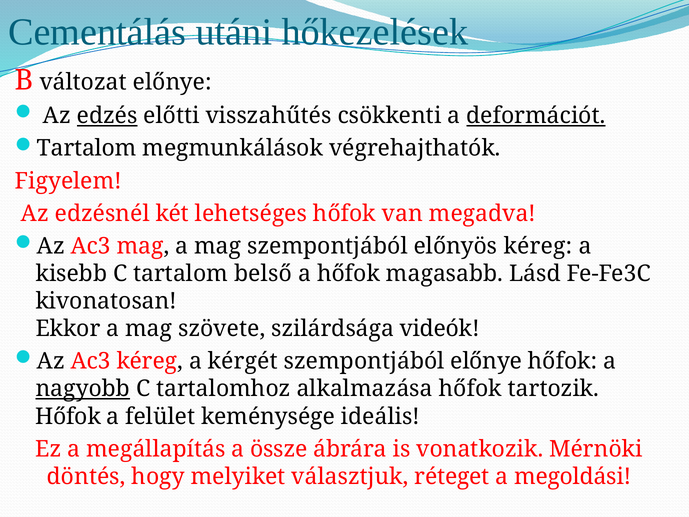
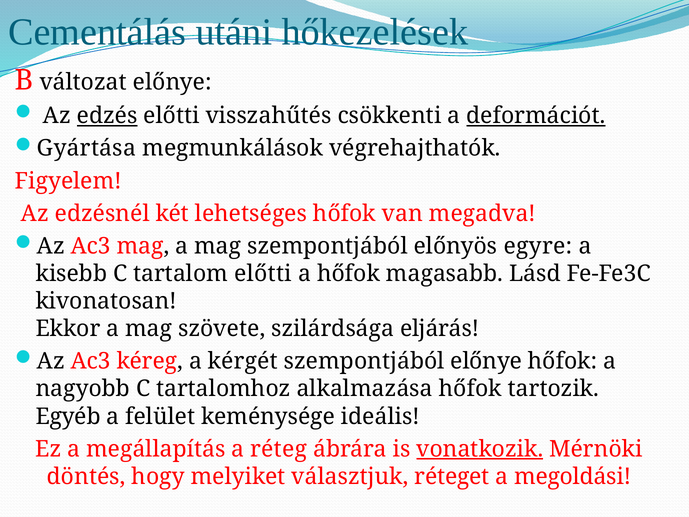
Tartalom: Tartalom -> Gyártása (86, 148)
előnyös kéreg: kéreg -> egyre (538, 246)
tartalom belső: belső -> előtti (263, 273)
videók: videók -> eljárás (440, 329)
nagyobb underline: present -> none (83, 389)
Hőfok: Hőfok -> Egyéb (68, 416)
össze: össze -> réteg (279, 449)
vonatkozik underline: none -> present (480, 449)
